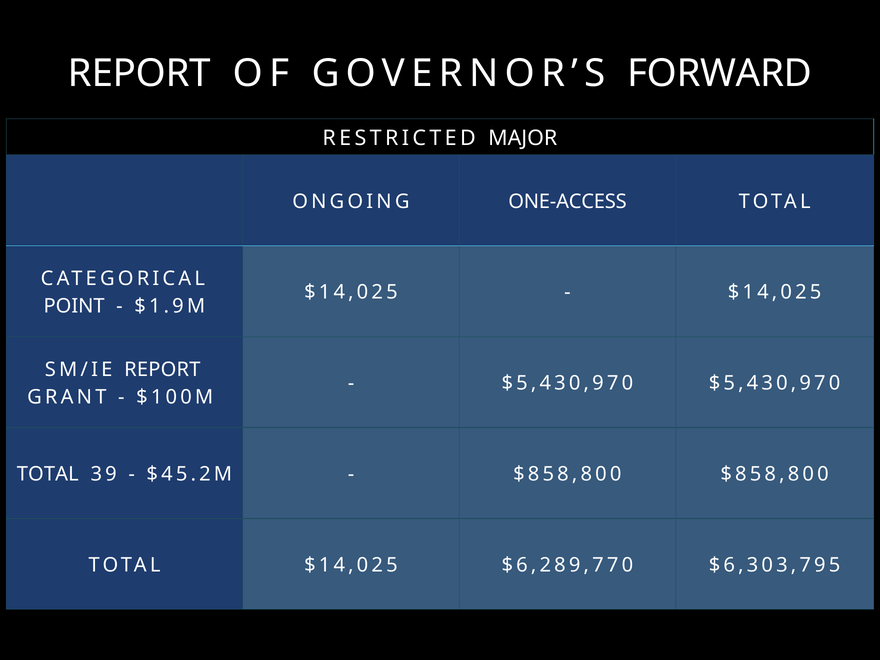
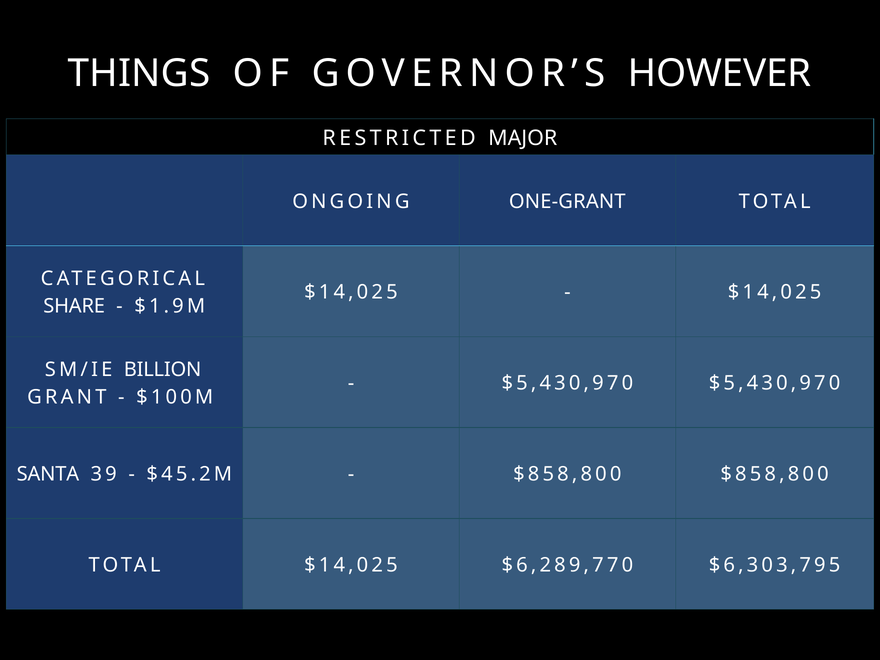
REPORT: REPORT -> THINGS (139, 73)
FORWARD: FORWARD -> HOWEVER (720, 73)
ONE-ACCESS: ONE-ACCESS -> ONE-GRANT (567, 201)
POINT: POINT -> SHARE (74, 306)
SM/IE REPORT: REPORT -> BILLION (163, 370)
TOTAL: TOTAL -> SANTA (48, 474)
